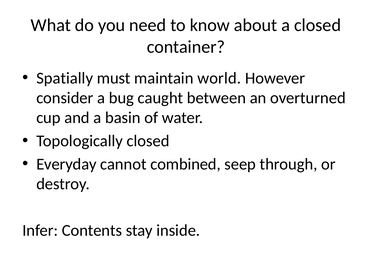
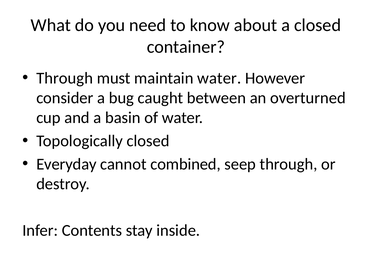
Spatially: Spatially -> Through (65, 78)
maintain world: world -> water (219, 78)
